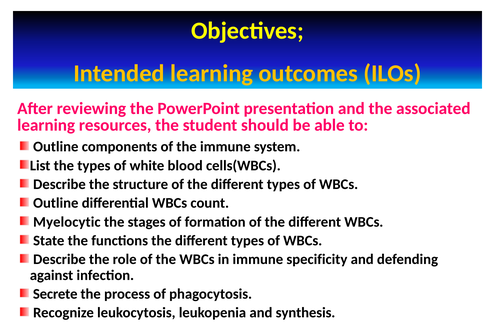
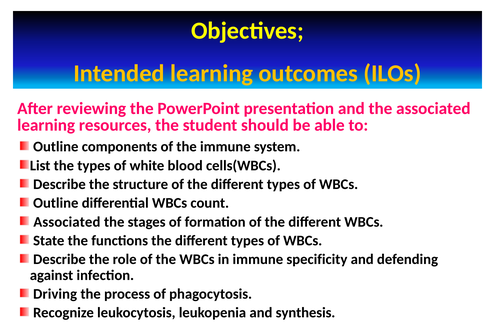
Myelocytic: Myelocytic -> Associated (67, 222)
Secrete: Secrete -> Driving (55, 294)
